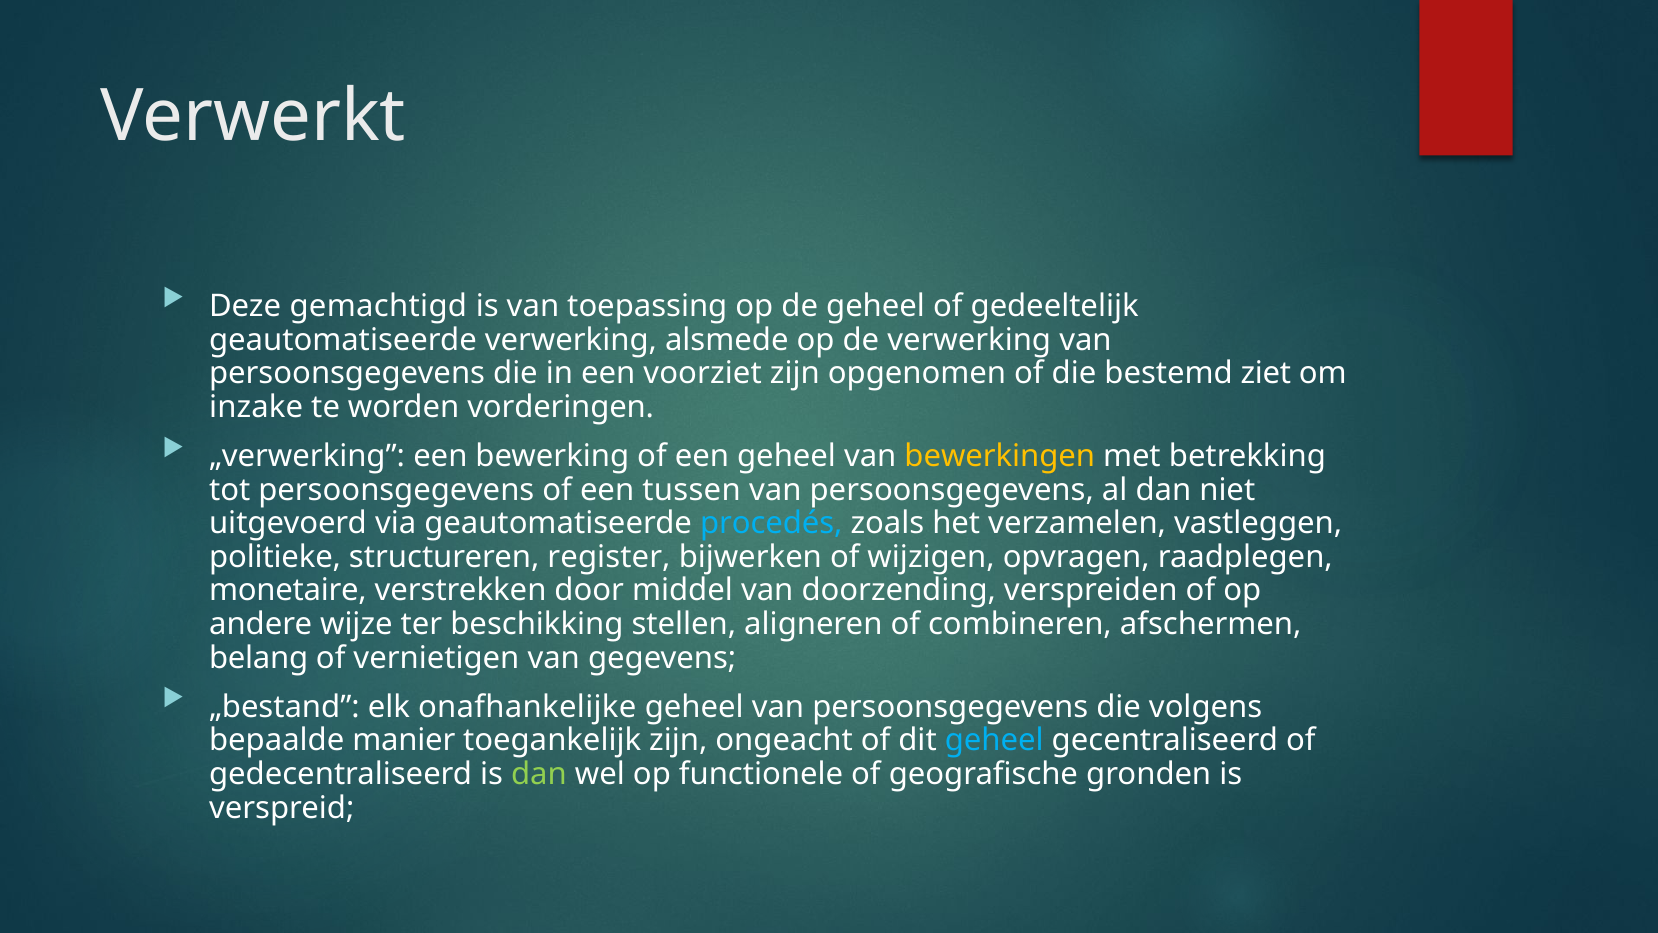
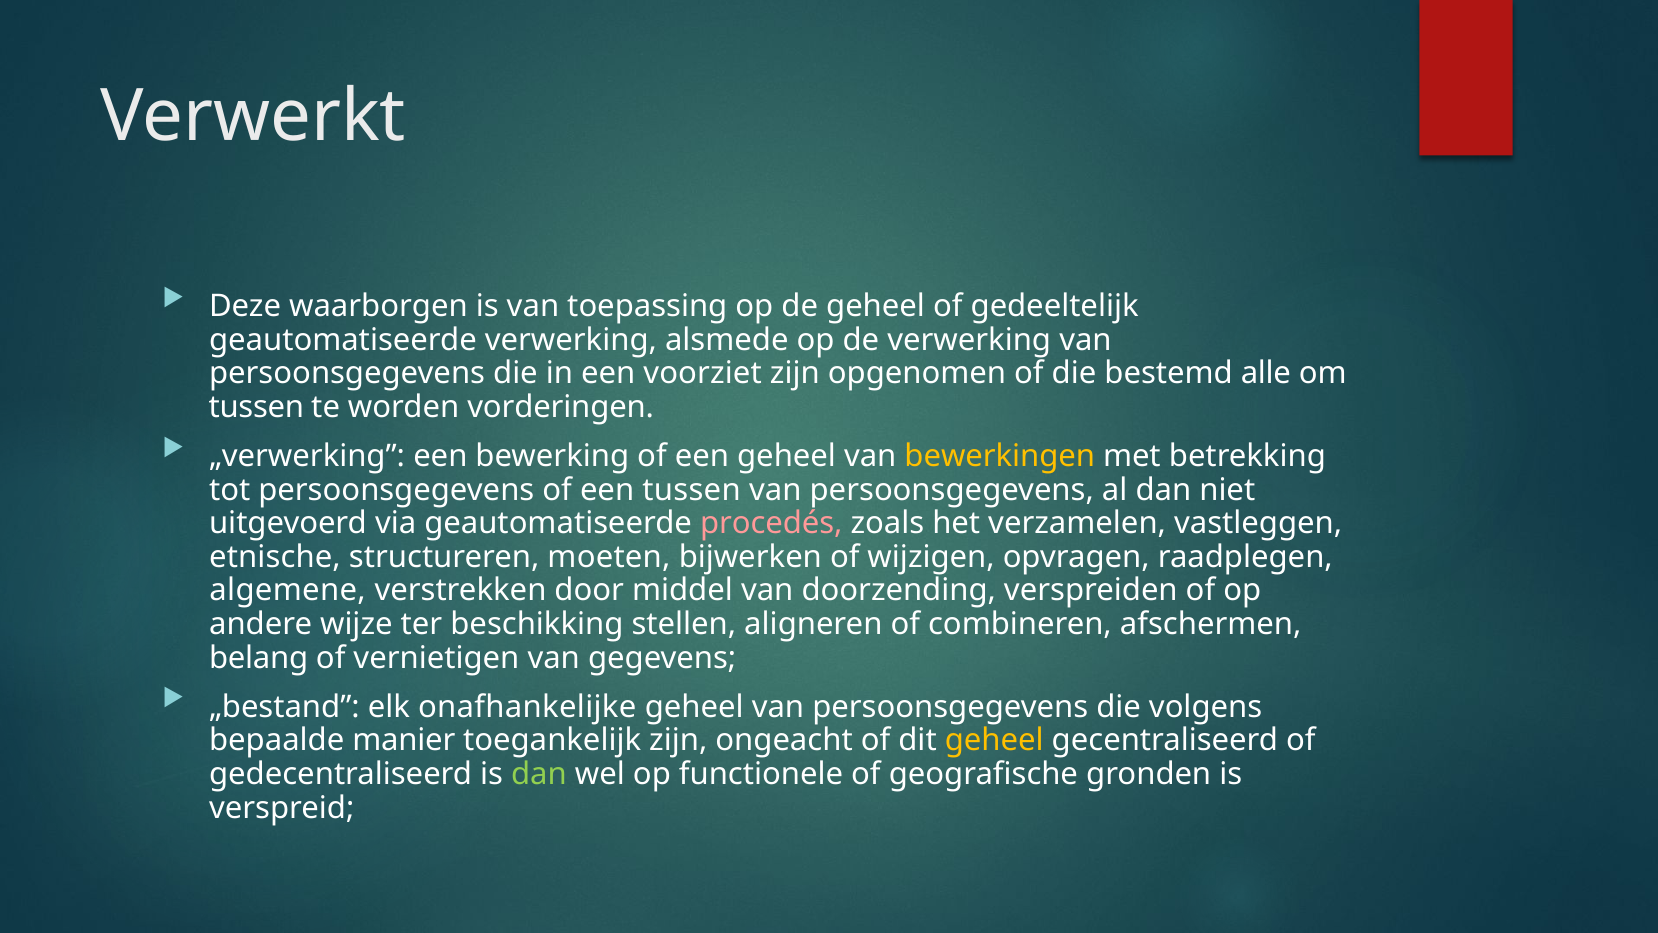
gemachtigd: gemachtigd -> waarborgen (378, 306)
ziet: ziet -> alle (1266, 373)
inzake: inzake -> tussen (256, 407)
procedés colour: light blue -> pink (771, 523)
politieke: politieke -> etnische (275, 557)
register: register -> moeten (609, 557)
monetaire: monetaire -> algemene (288, 590)
geheel colour: light blue -> yellow (994, 740)
